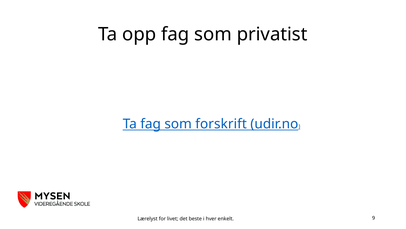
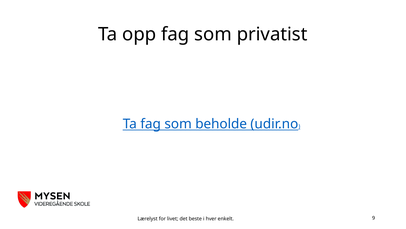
forskrift: forskrift -> beholde (221, 124)
